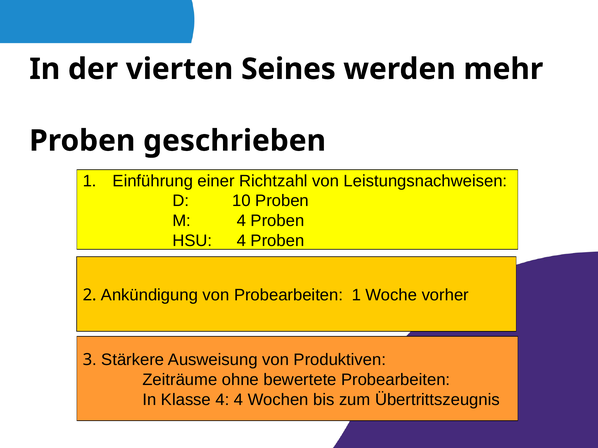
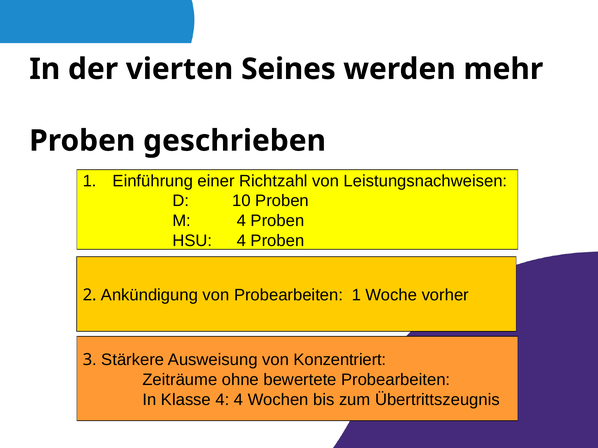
Produktiven: Produktiven -> Konzentriert (340, 360)
